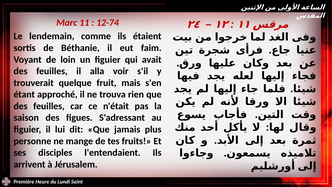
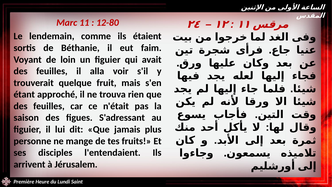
12-74: 12-74 -> 12-80 (108, 23)
